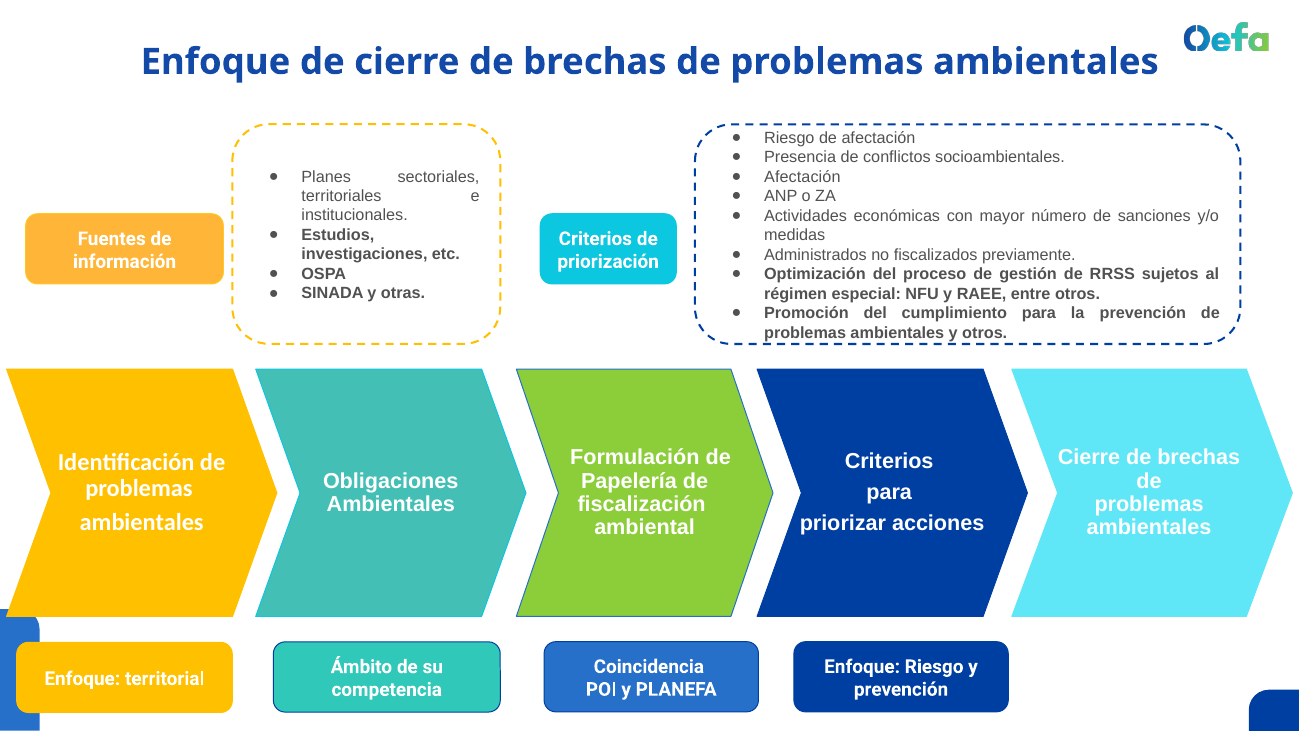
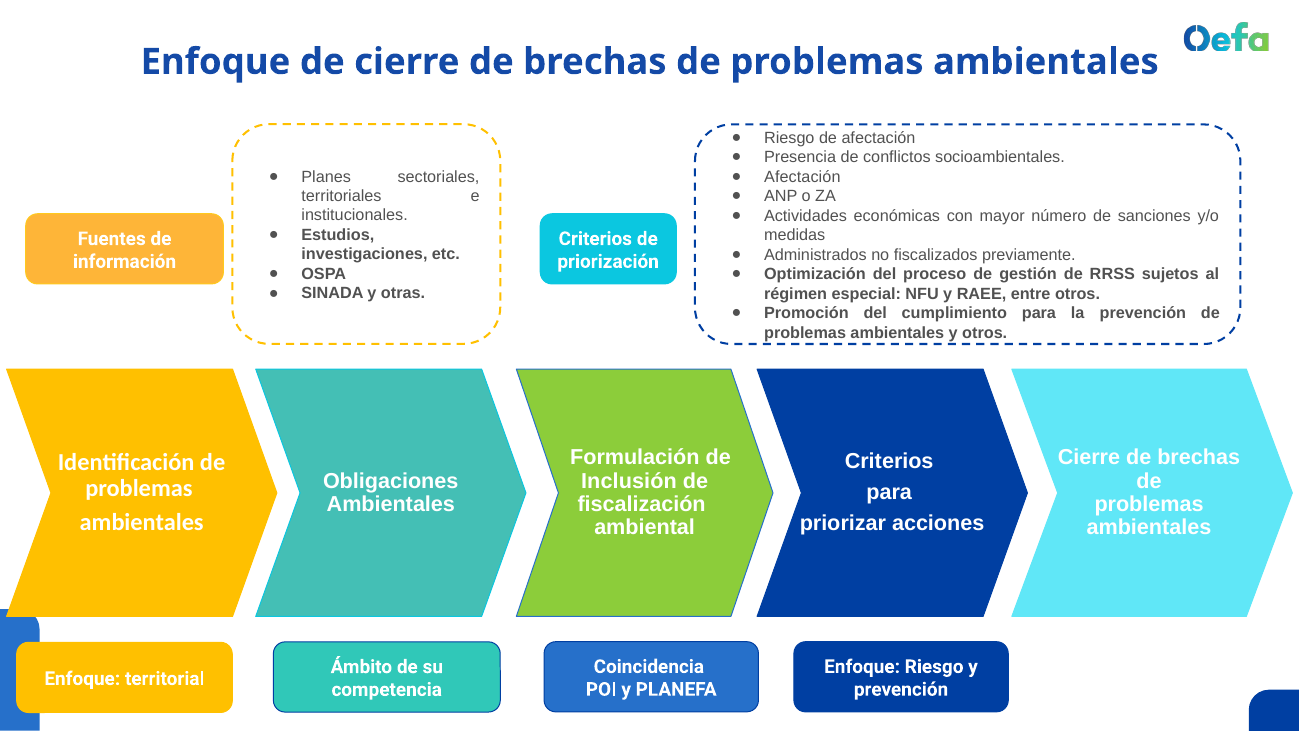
Papelería: Papelería -> Inclusión (629, 481)
